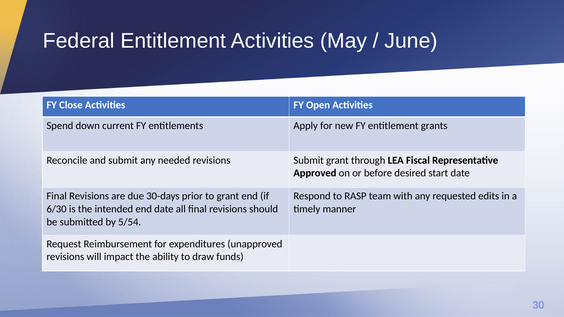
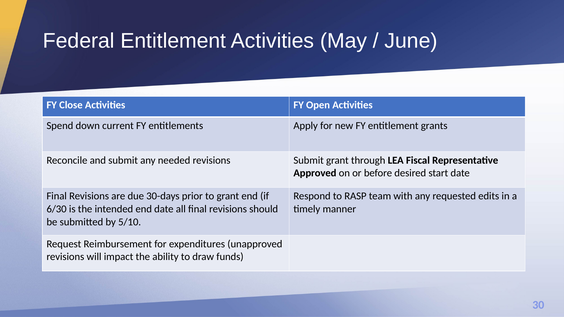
5/54: 5/54 -> 5/10 (130, 222)
